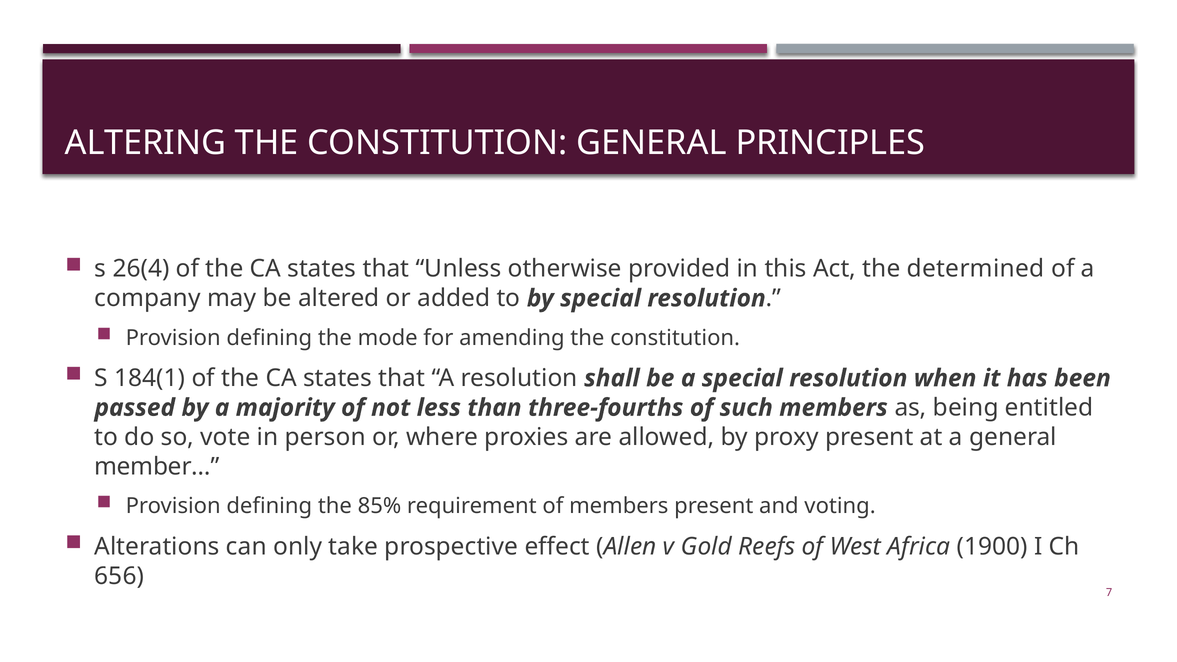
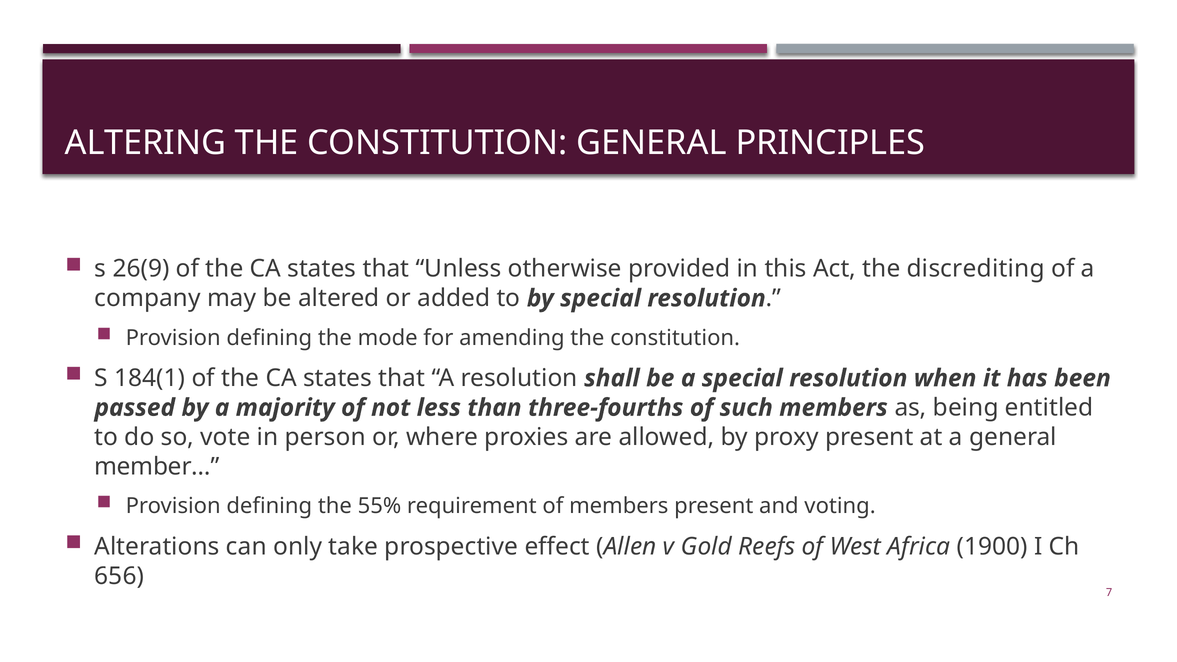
26(4: 26(4 -> 26(9 (141, 269)
determined: determined -> discrediting (976, 269)
85%: 85% -> 55% (379, 506)
